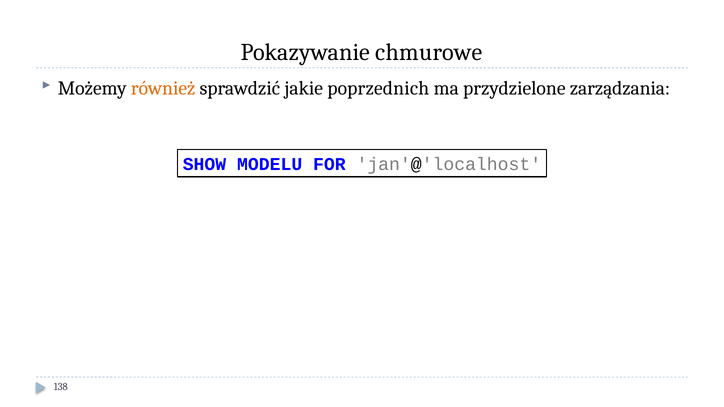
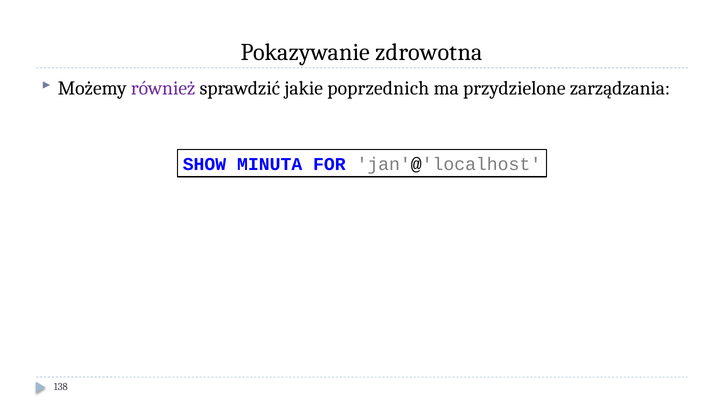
chmurowe: chmurowe -> zdrowotna (429, 52)
również colour: orange -> purple (163, 88)
MODELU: MODELU -> MINUTA (270, 165)
